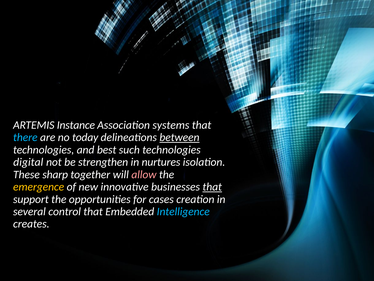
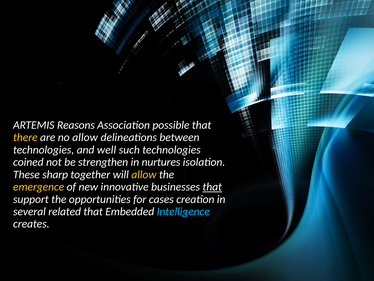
Instance: Instance -> Reasons (76, 125)
systems: systems -> possible (171, 125)
there colour: light blue -> yellow (25, 137)
no today: today -> allow (85, 137)
between underline: present -> none (179, 137)
best: best -> well (107, 150)
digital: digital -> coined (28, 162)
allow colour: pink -> yellow (144, 174)
control: control -> related (65, 211)
